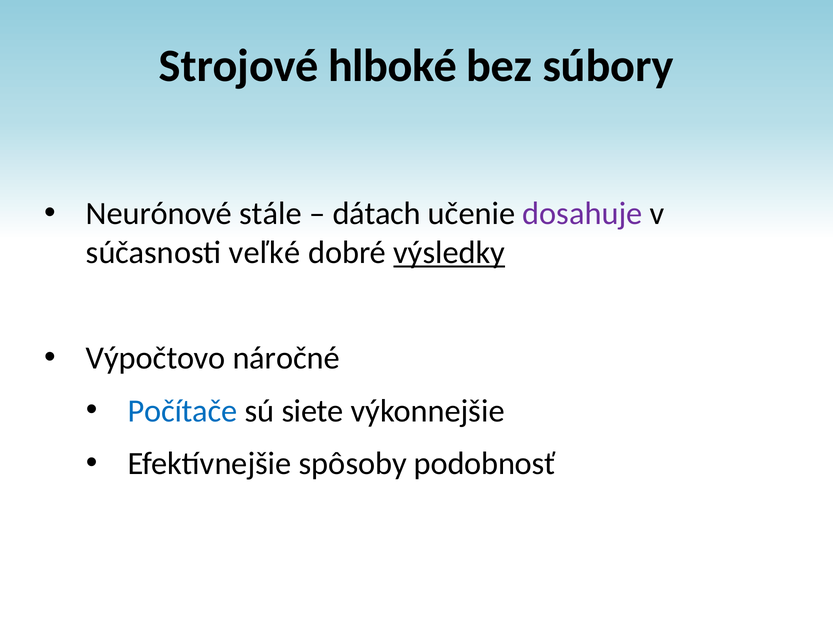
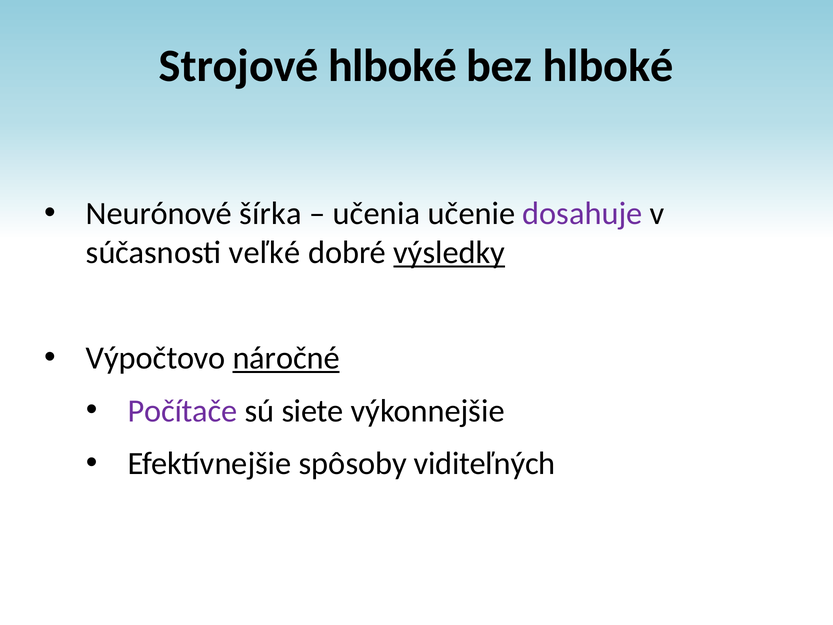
bez súbory: súbory -> hlboké (608, 66)
stále: stále -> šírka (270, 214)
dátach: dátach -> učenia (376, 214)
náročné underline: none -> present (286, 358)
Počítače colour: blue -> purple (183, 411)
podobnosť: podobnosť -> viditeľných (485, 463)
